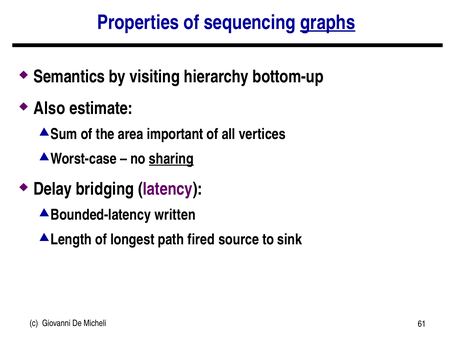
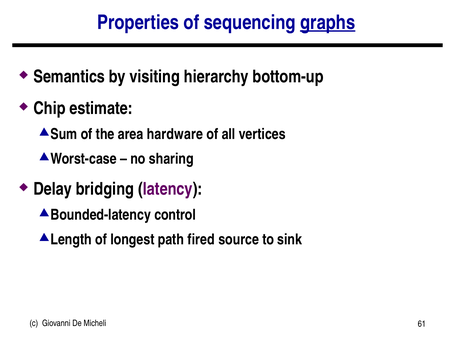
Also: Also -> Chip (50, 108)
important: important -> hardware (175, 134)
sharing underline: present -> none (171, 159)
written: written -> control (175, 215)
